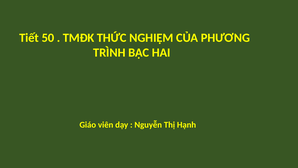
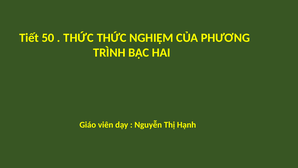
TMĐK: TMĐK -> THỨC (79, 38)
